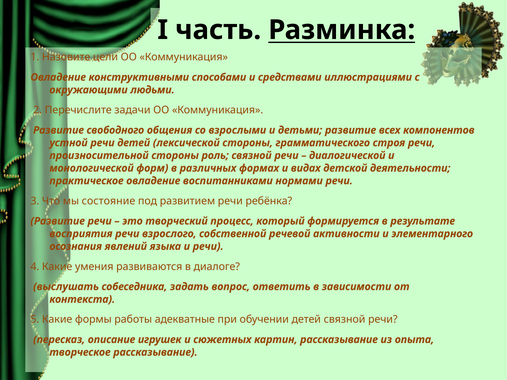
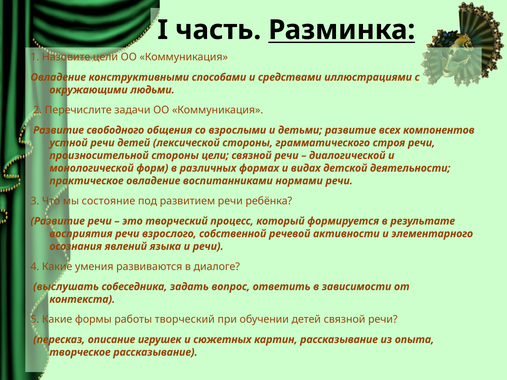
стороны роль: роль -> цели (215, 156)
работы адекватные: адекватные -> творческий (185, 320)
